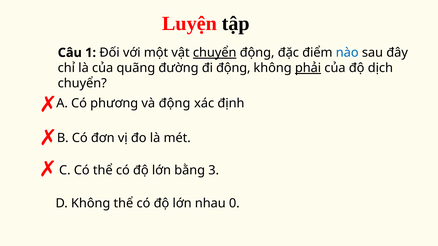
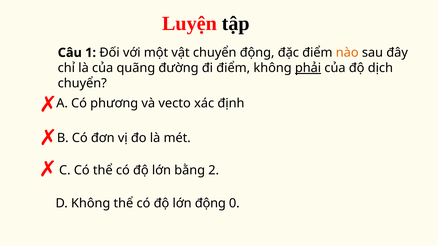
chuyển underline: present -> none (215, 53)
nào colour: blue -> orange (347, 53)
đi động: động -> điểm (233, 68)
và động: động -> vecto (175, 104)
3: 3 -> 2 (214, 170)
lớn nhau: nhau -> động (210, 204)
